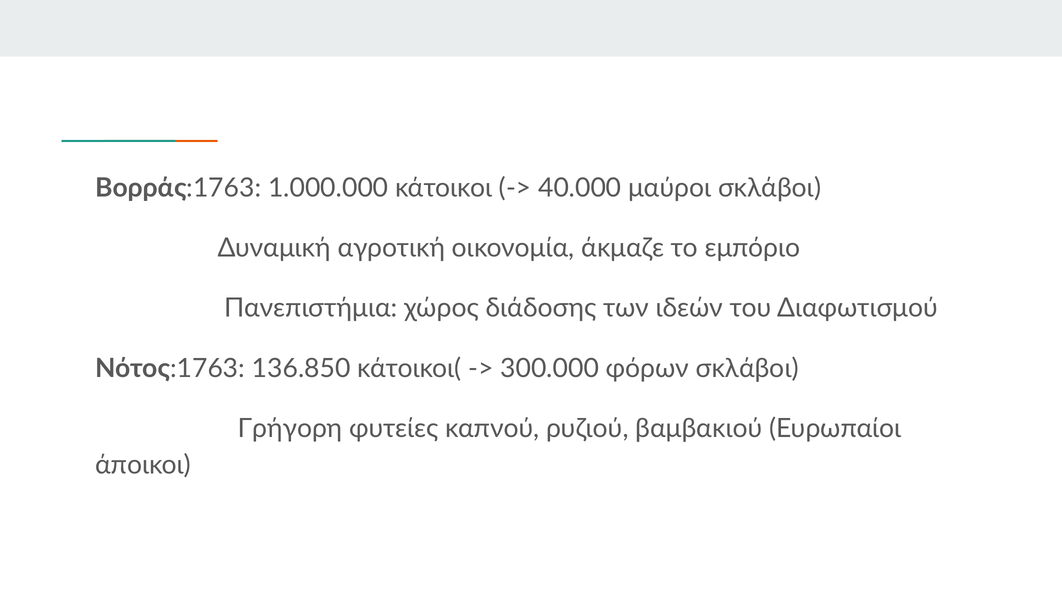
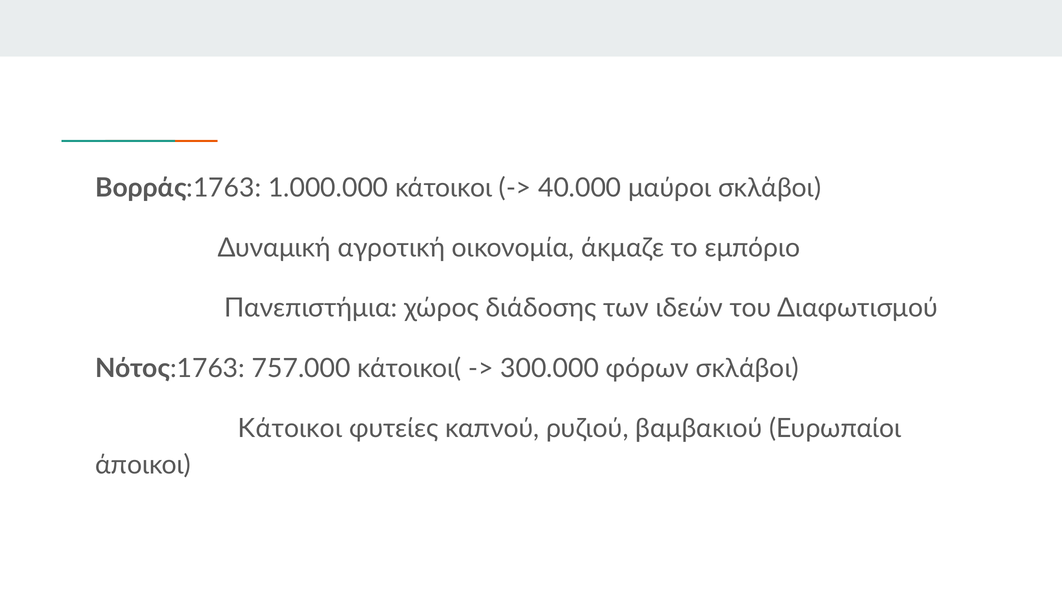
136.850: 136.850 -> 757.000 (301, 368)
Γρήγορη: Γρήγορη -> Κάτοικοι (290, 429)
